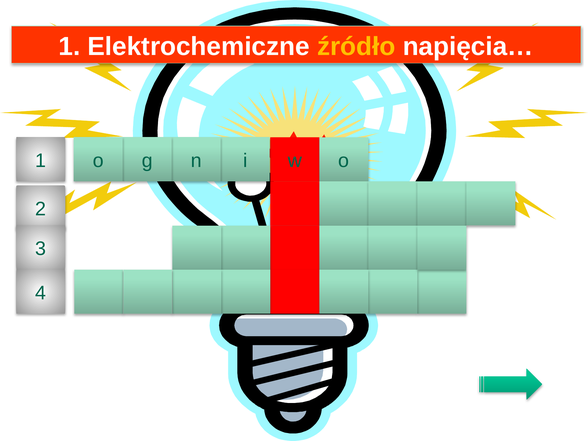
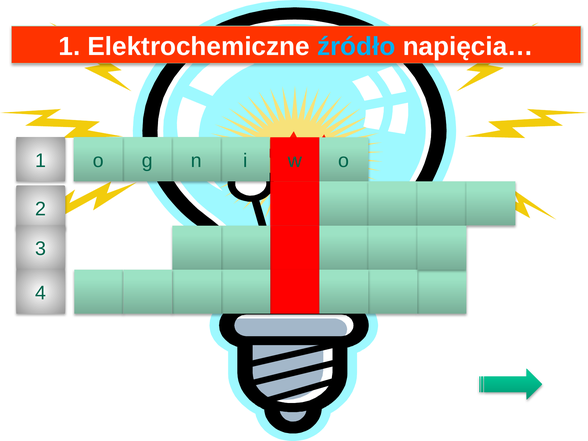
źródło colour: yellow -> light blue (356, 46)
